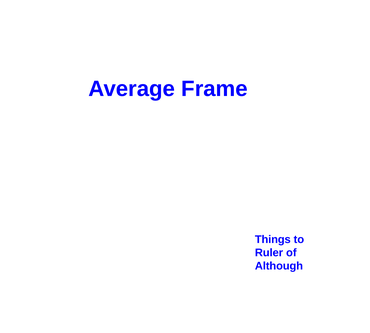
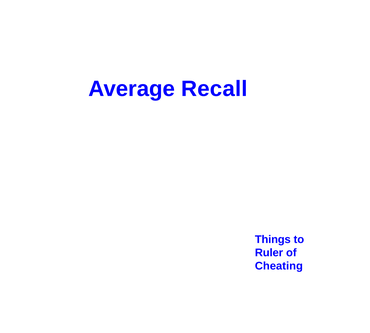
Frame: Frame -> Recall (214, 89)
Although: Although -> Cheating (279, 266)
